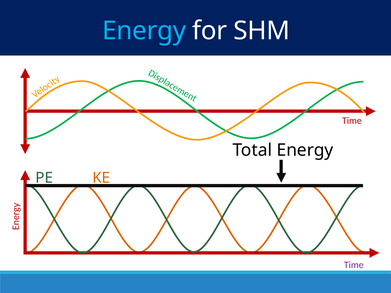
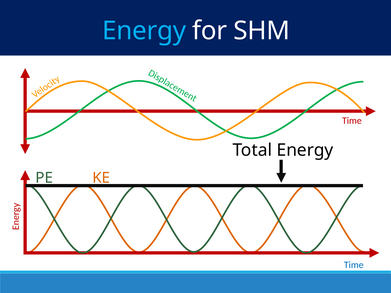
Time colour: purple -> blue (354, 265)
